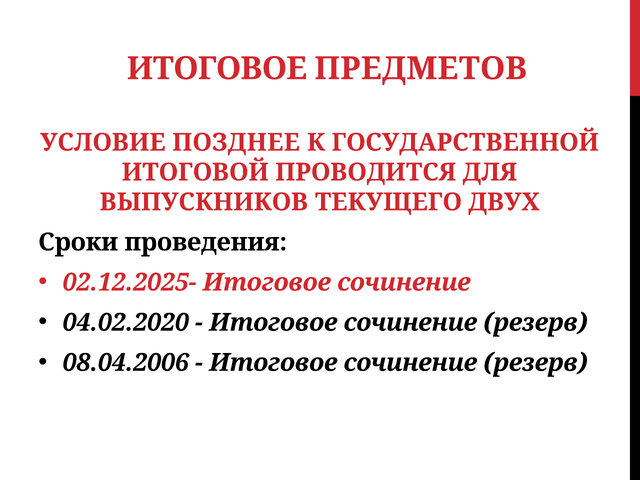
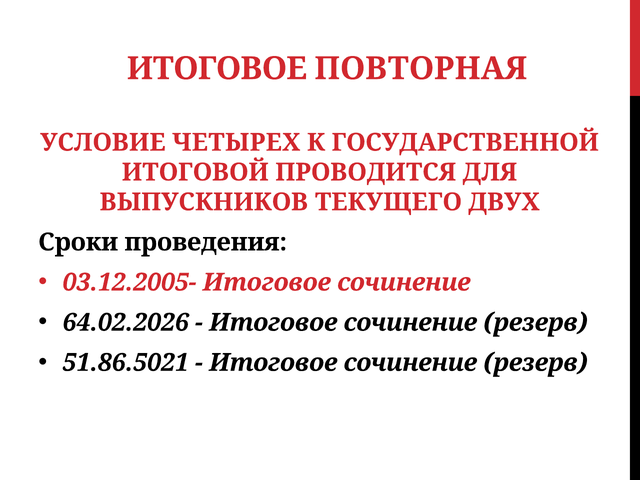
ПРЕДМЕТОВ: ПРЕДМЕТОВ -> ПОВТОРНАЯ (421, 69)
ПОЗДНЕЕ: ПОЗДНЕЕ -> ЧЕТЫРЕХ (236, 142)
02.12.2025-: 02.12.2025- -> 03.12.2005- (129, 282)
04.02.2020: 04.02.2020 -> 64.02.2026 (126, 323)
08.04.2006: 08.04.2006 -> 51.86.5021 (126, 363)
